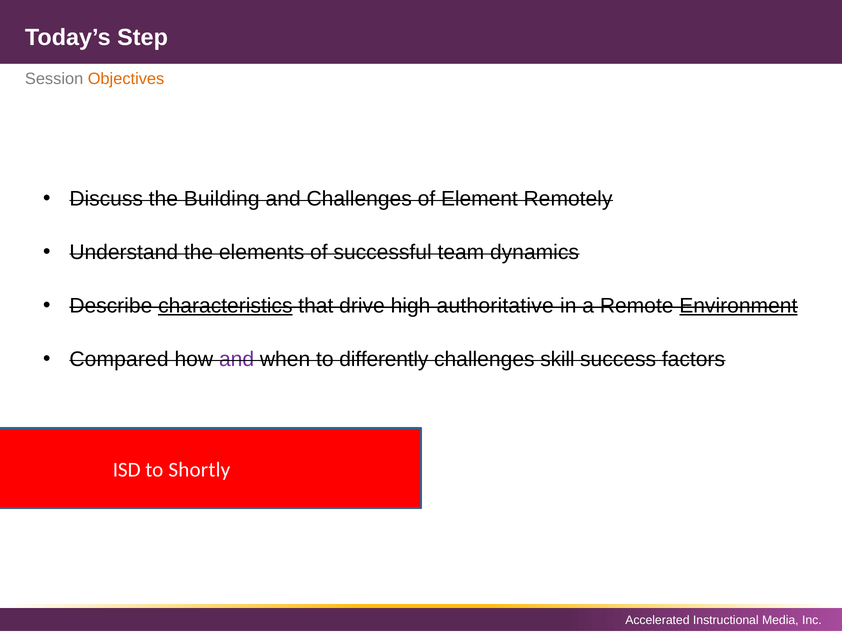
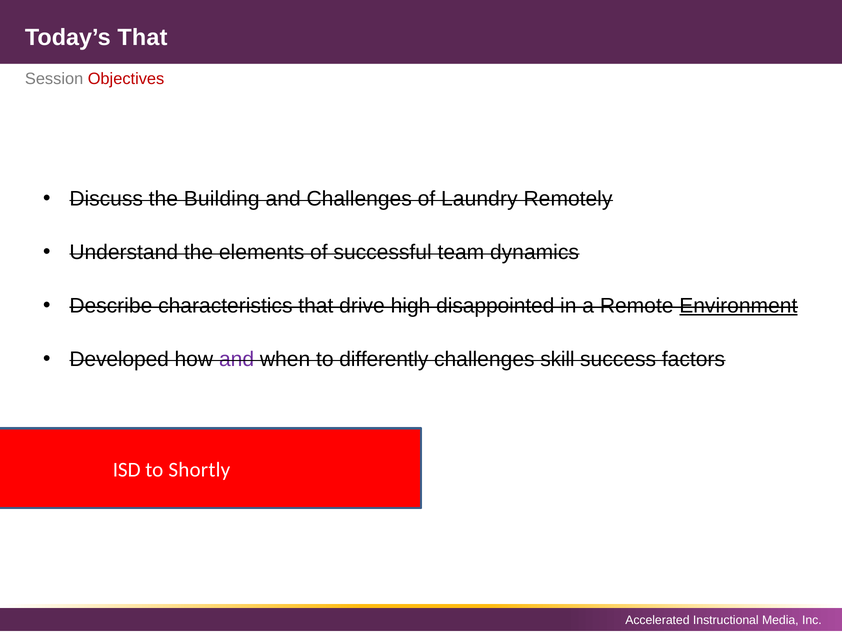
Today’s Step: Step -> That (142, 37)
Objectives colour: orange -> red (126, 79)
Element: Element -> Laundry (479, 199)
characteristics underline: present -> none (225, 306)
authoritative: authoritative -> disappointed (495, 306)
Compared: Compared -> Developed (119, 359)
